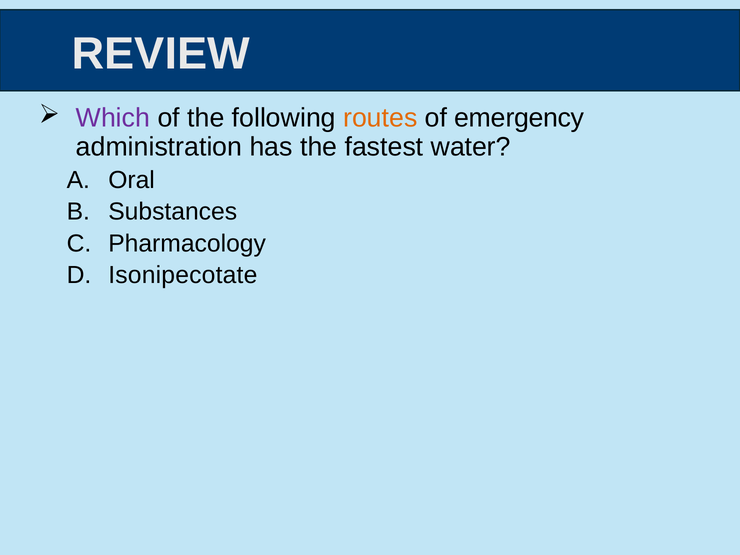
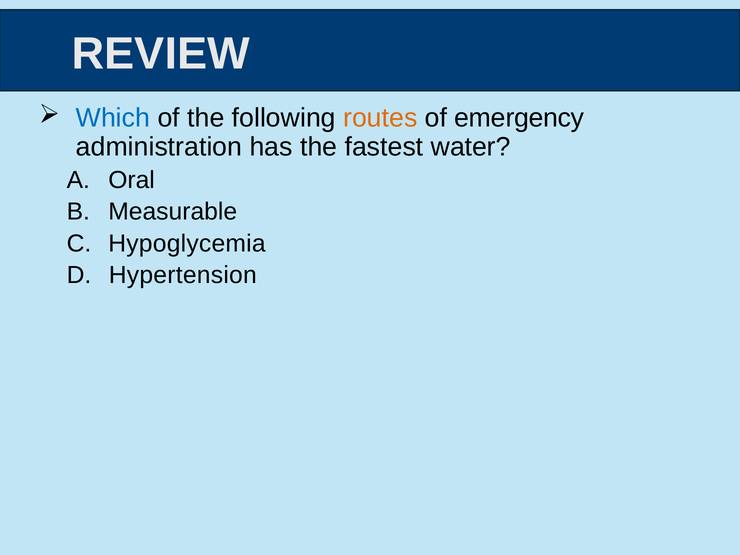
Which colour: purple -> blue (113, 118)
Substances: Substances -> Measurable (173, 212)
Pharmacology: Pharmacology -> Hypoglycemia (187, 243)
Isonipecotate: Isonipecotate -> Hypertension (183, 275)
